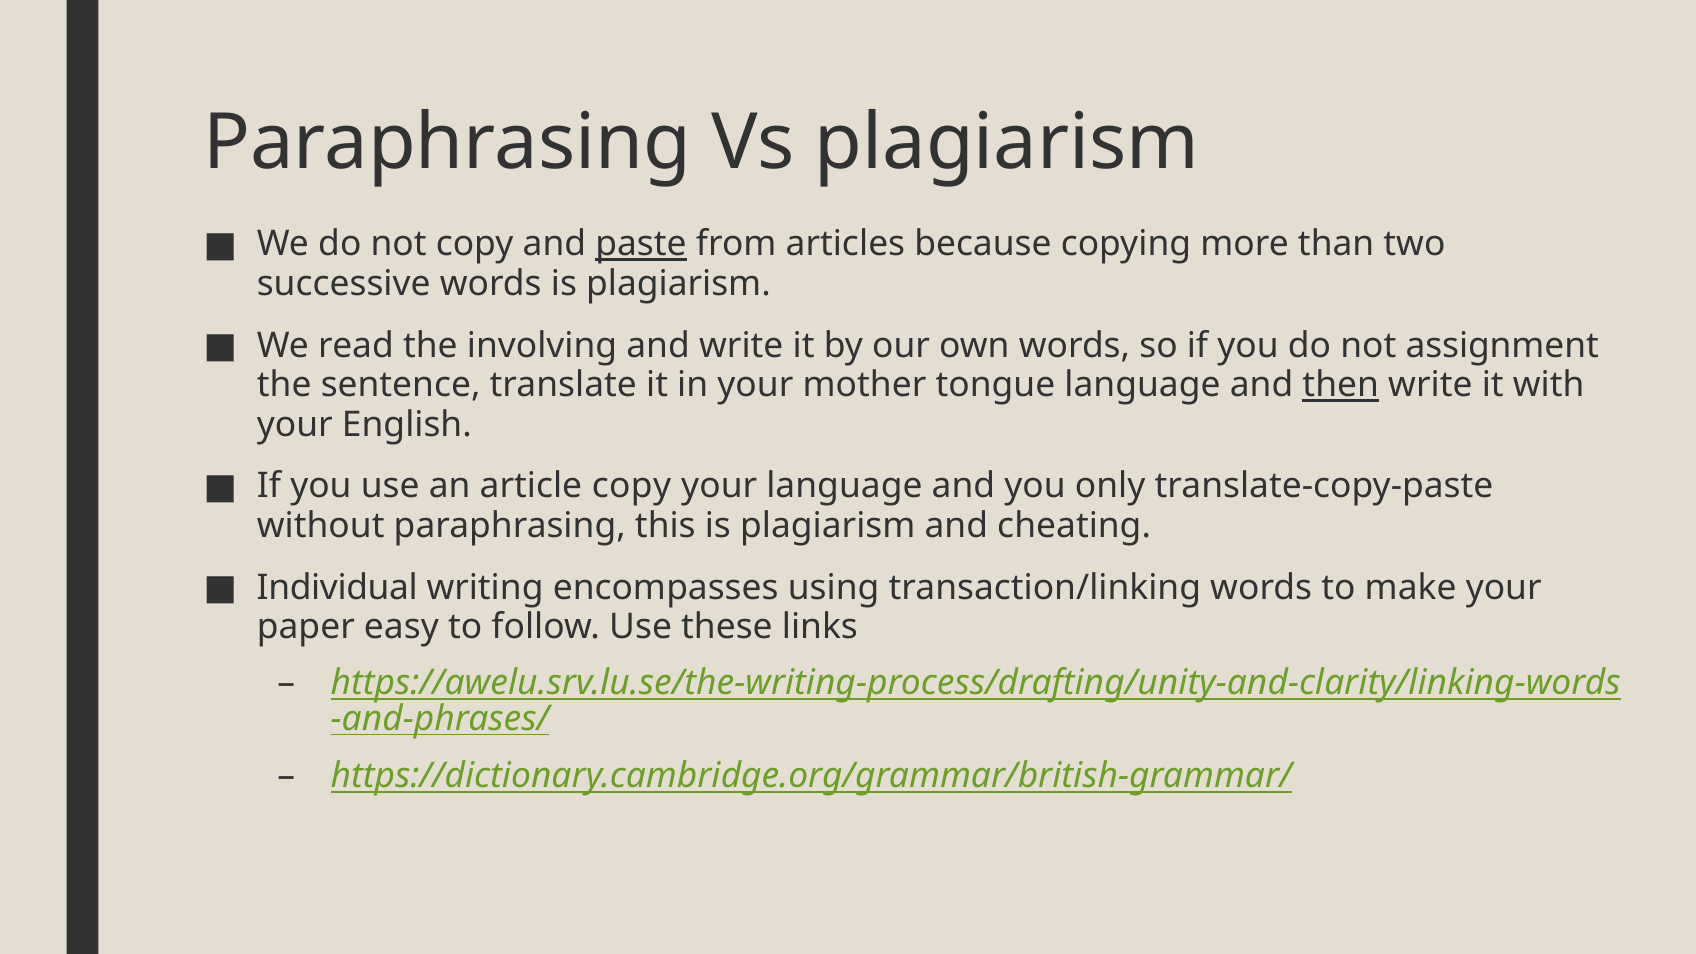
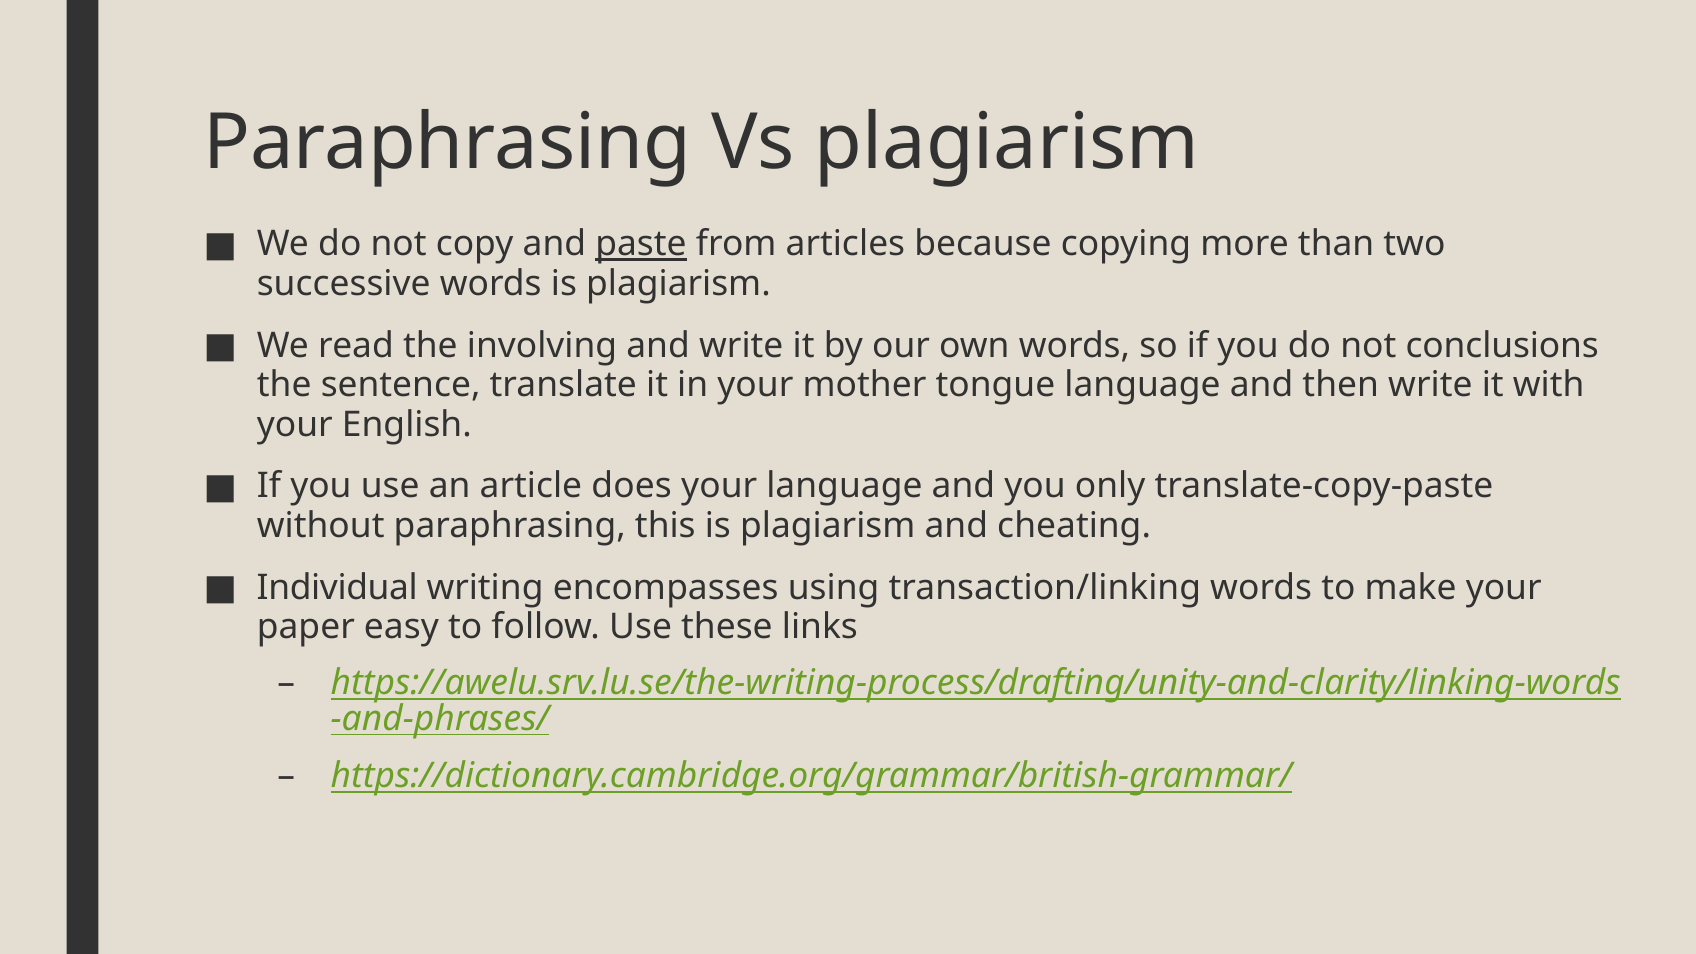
assignment: assignment -> conclusions (1502, 345)
then underline: present -> none (1341, 385)
article copy: copy -> does (632, 486)
